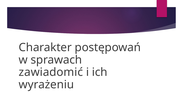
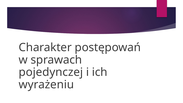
zawiadomić: zawiadomić -> pojedynczej (51, 72)
